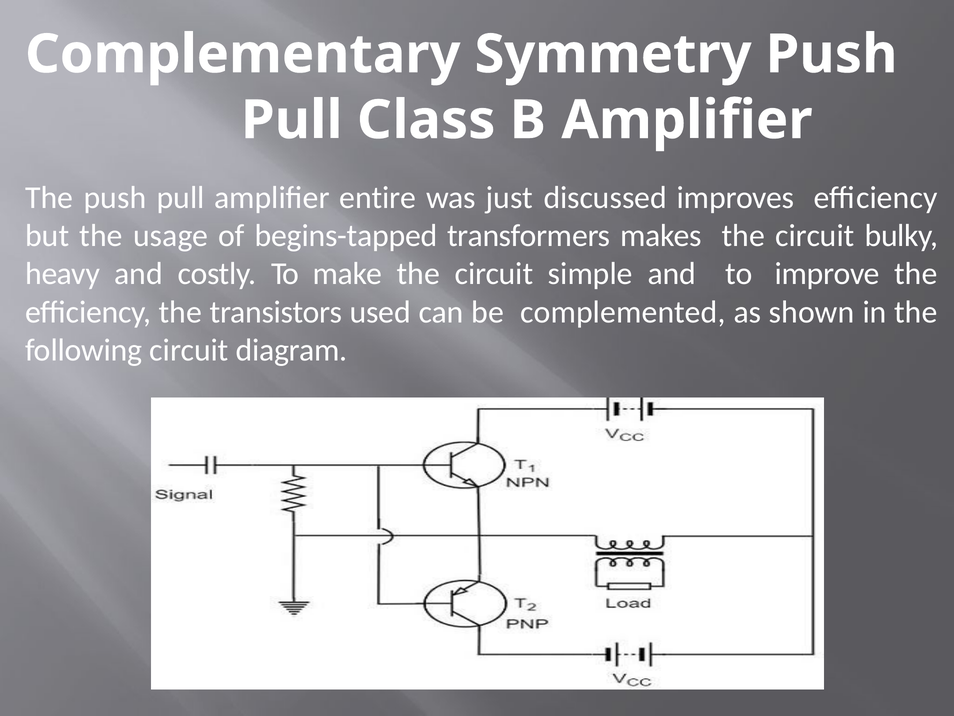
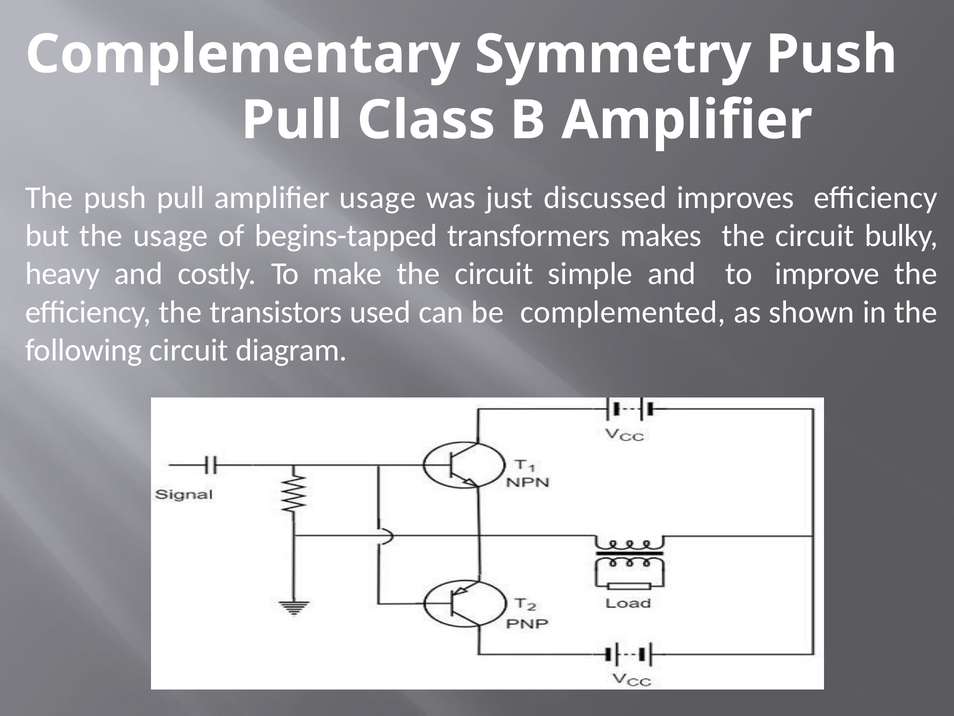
amplifier entire: entire -> usage (378, 197)
